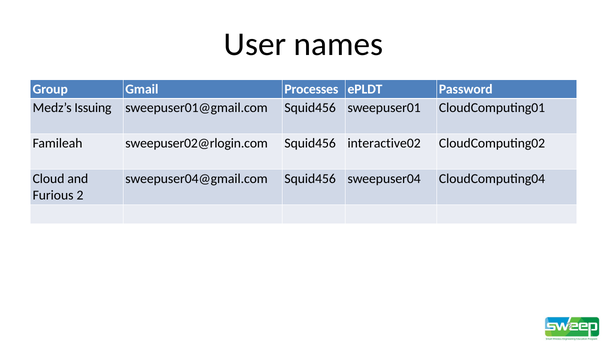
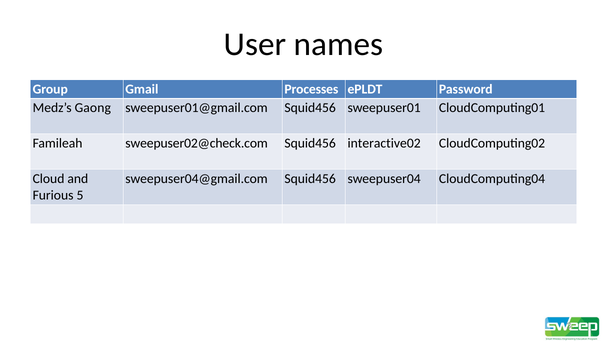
Issuing: Issuing -> Gaong (93, 108)
sweepuser02@rlogin.com: sweepuser02@rlogin.com -> sweepuser02@check.com (197, 144)
2: 2 -> 5 (80, 196)
